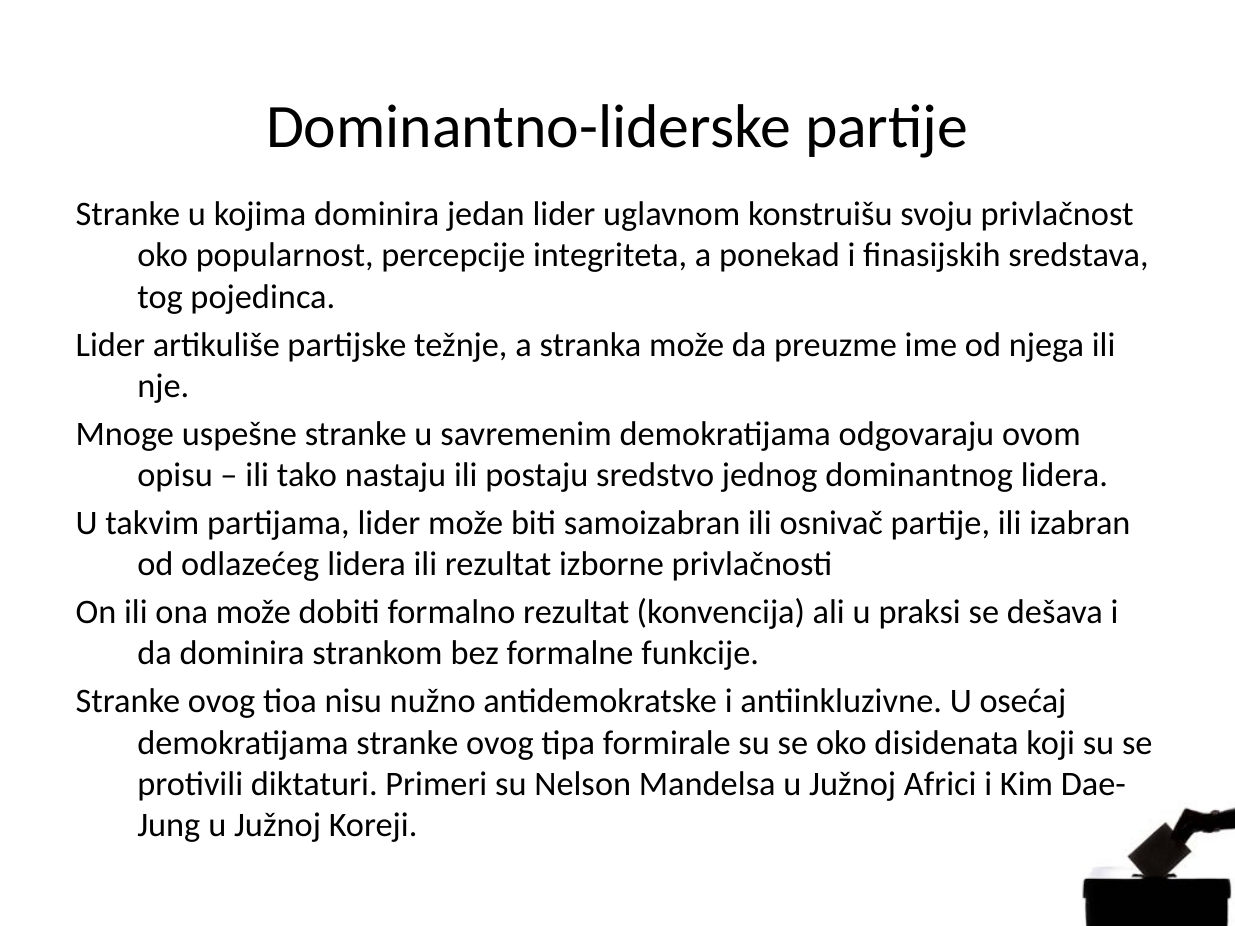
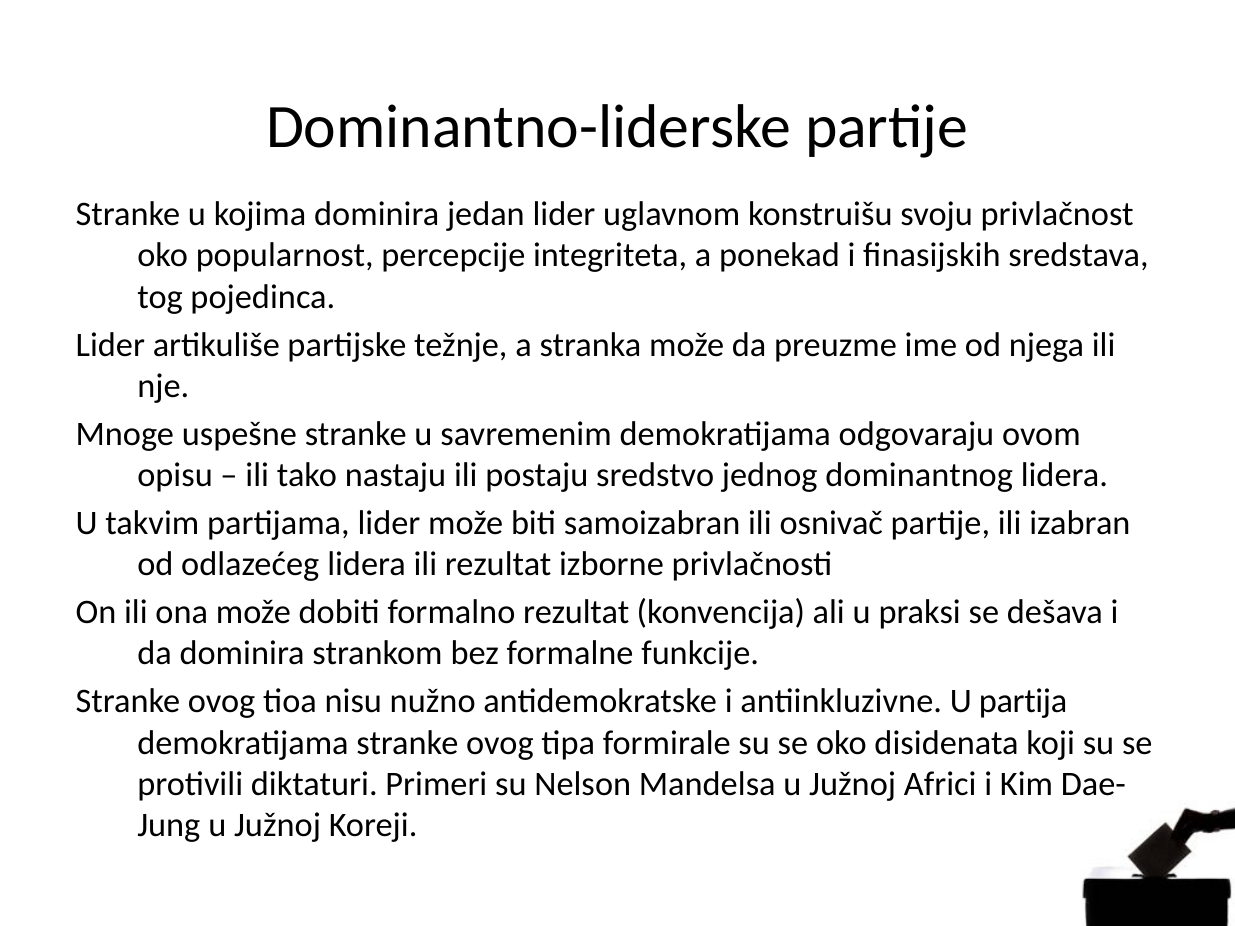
osećaj: osećaj -> partija (1023, 702)
